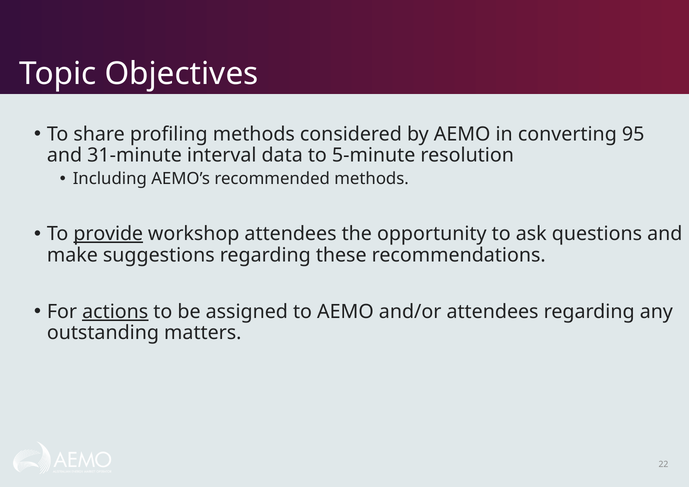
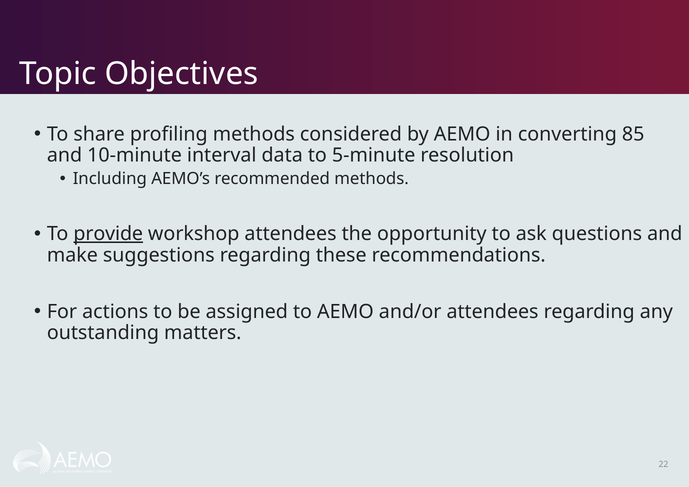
95: 95 -> 85 (633, 134)
31-minute: 31-minute -> 10-minute (135, 155)
actions underline: present -> none (115, 312)
